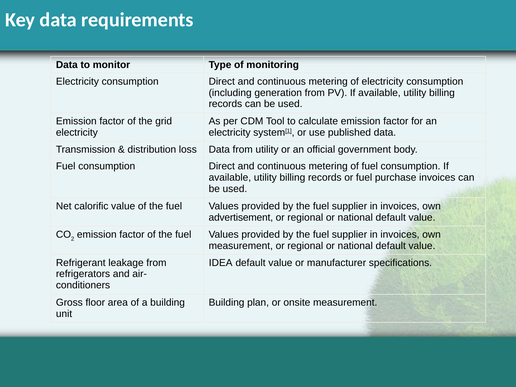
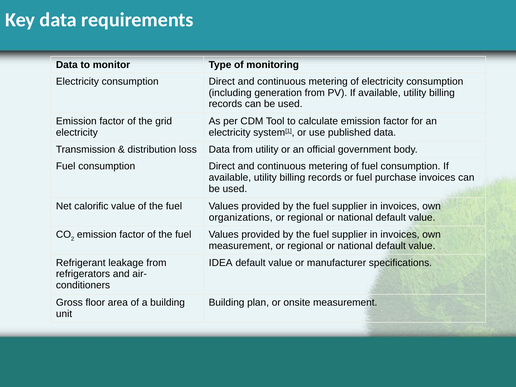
advertisement: advertisement -> organizations (241, 217)
